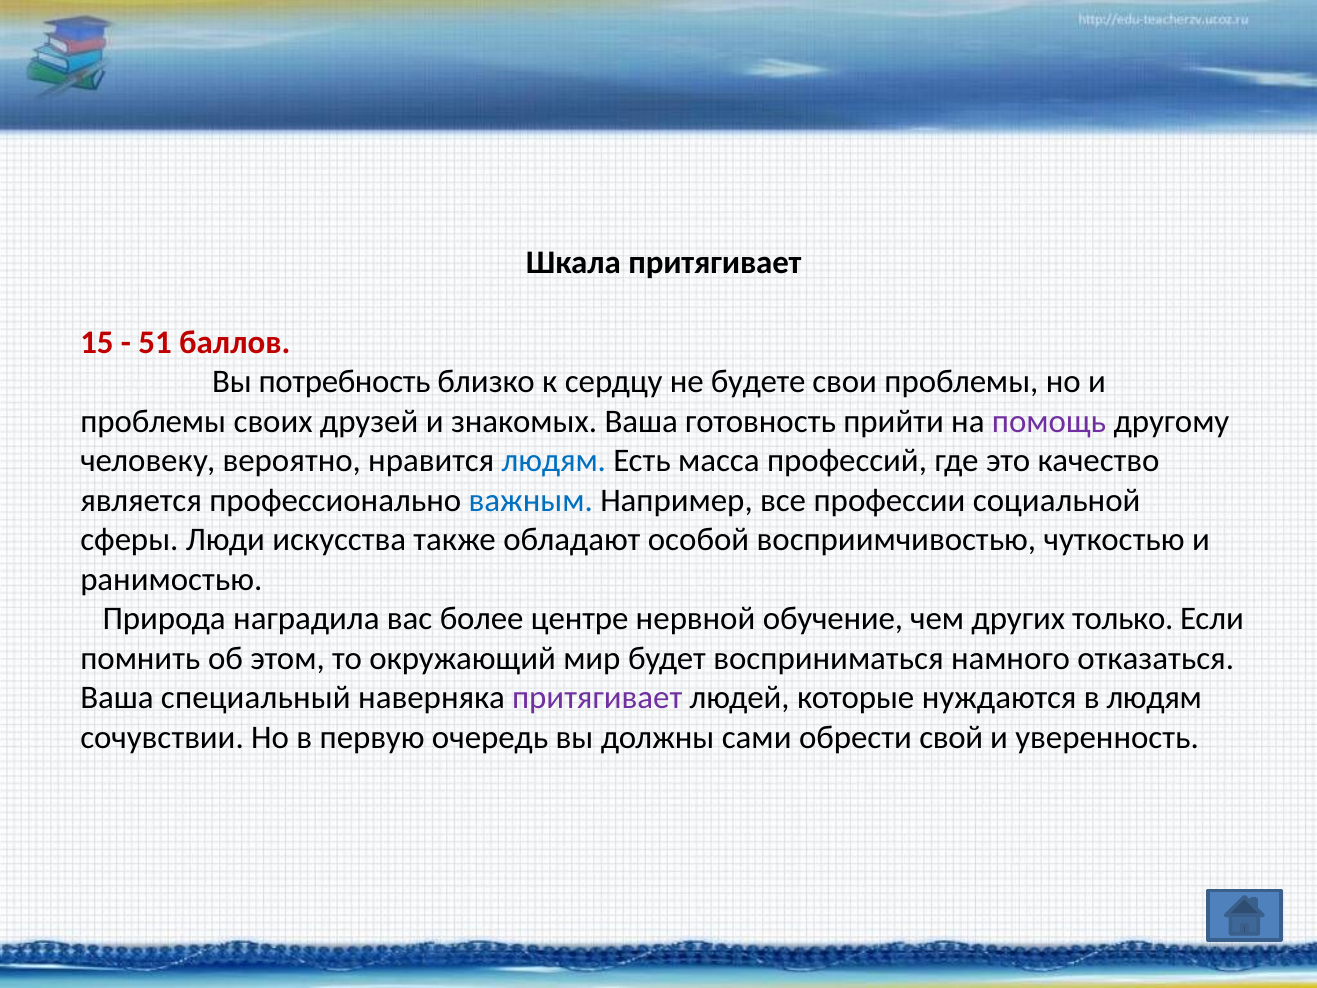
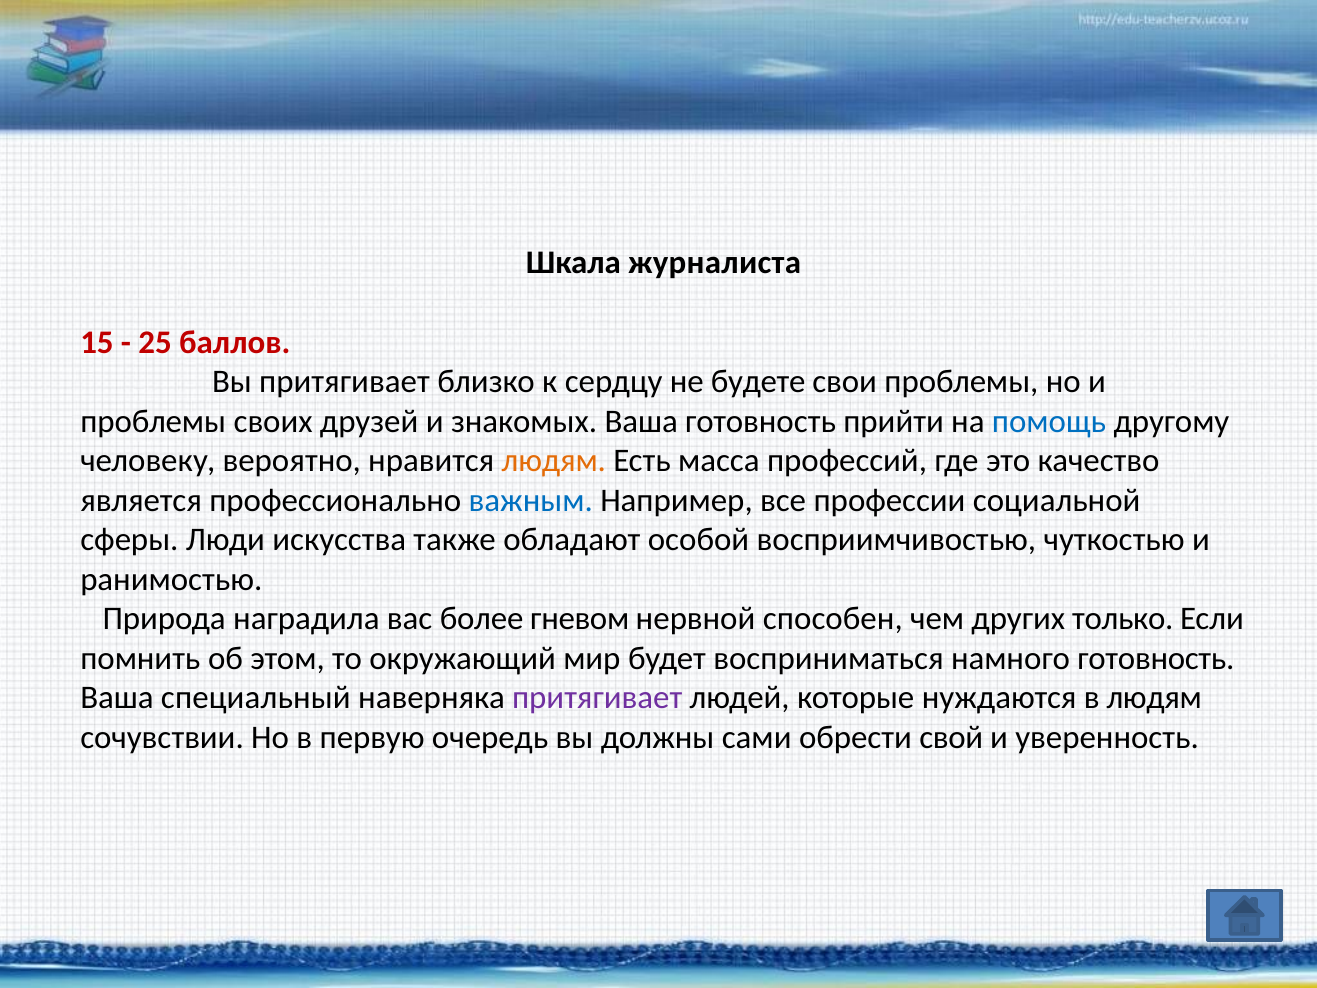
Шкала притягивает: притягивает -> журналиста (715, 263)
51: 51 -> 25 (155, 342)
Вы потребность: потребность -> притягивает (344, 382)
помощь colour: purple -> blue (1049, 421)
людям colour: blue -> orange (554, 461)
центре: центре -> гневом (580, 619)
обучение: обучение -> способен (833, 619)
намного отказаться: отказаться -> готовность (1156, 658)
